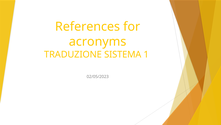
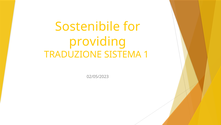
References: References -> Sostenibile (88, 27)
acronyms: acronyms -> providing (98, 41)
